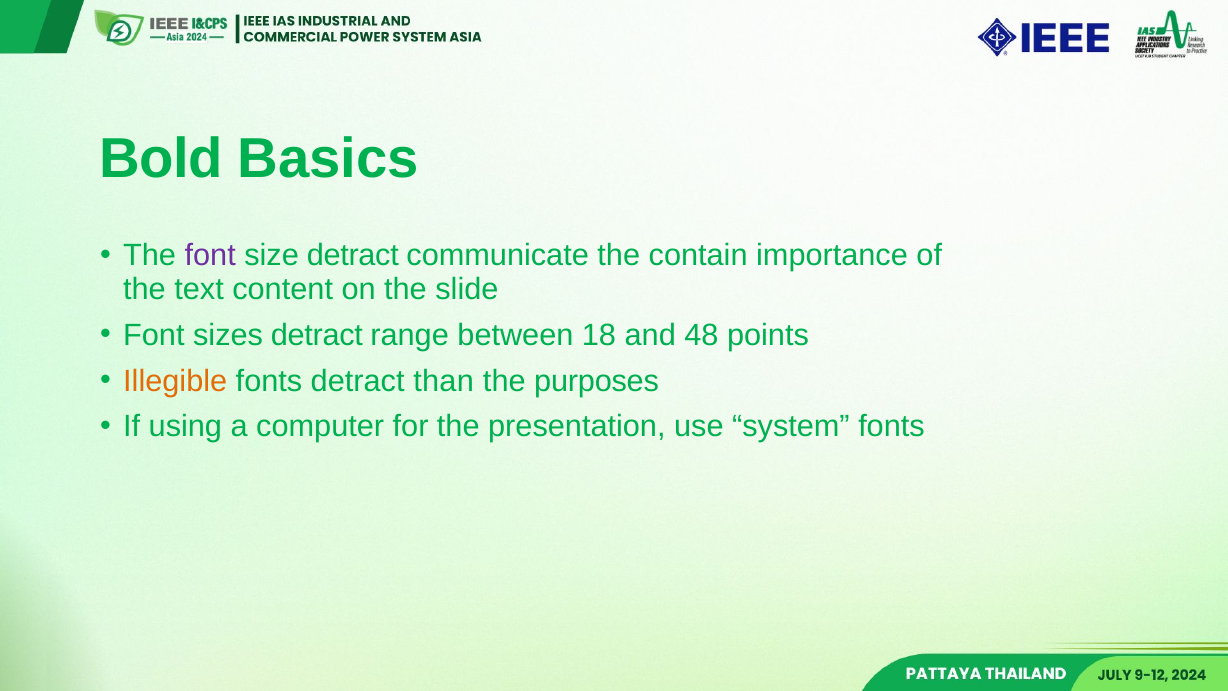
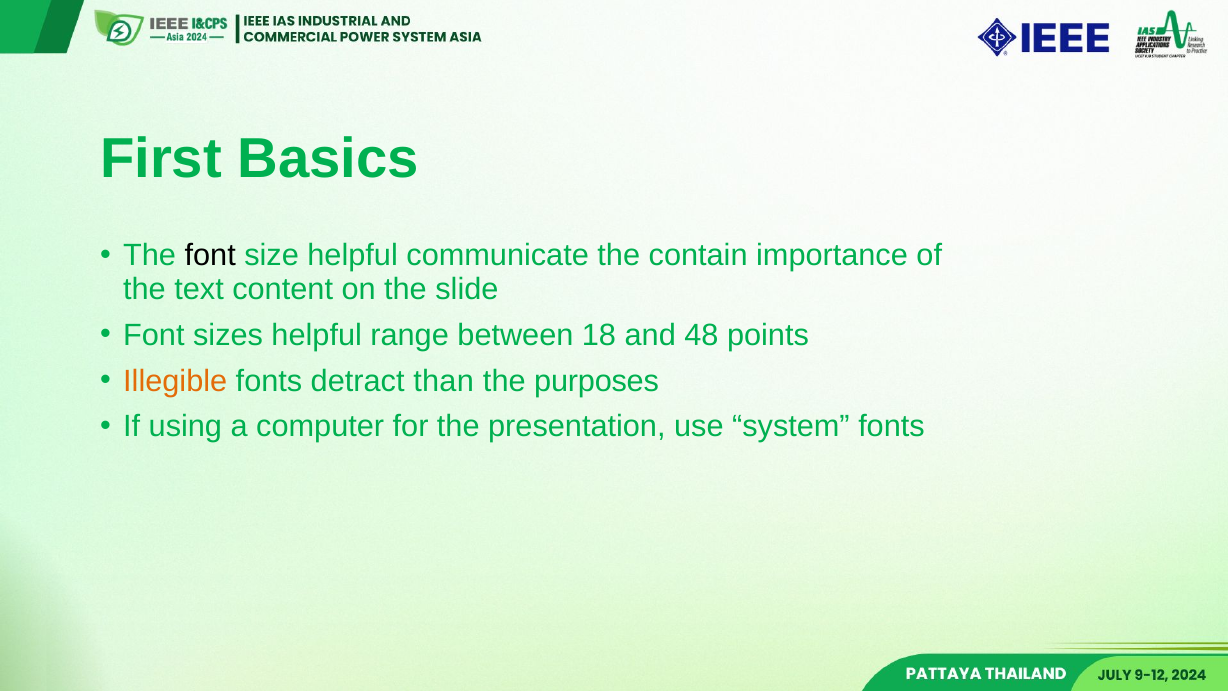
Bold: Bold -> First (161, 159)
font colour: purple -> black (210, 256)
size detract: detract -> helpful (353, 256)
sizes detract: detract -> helpful (317, 335)
